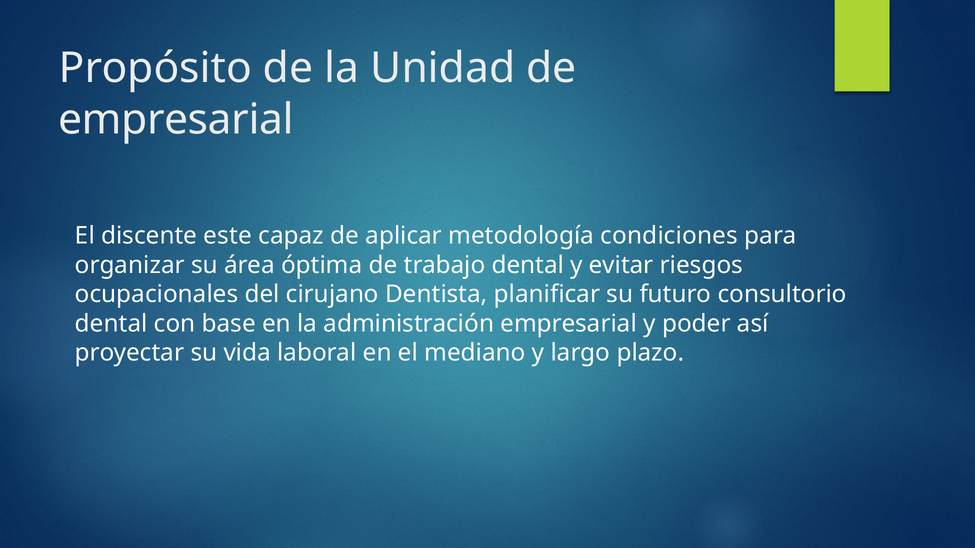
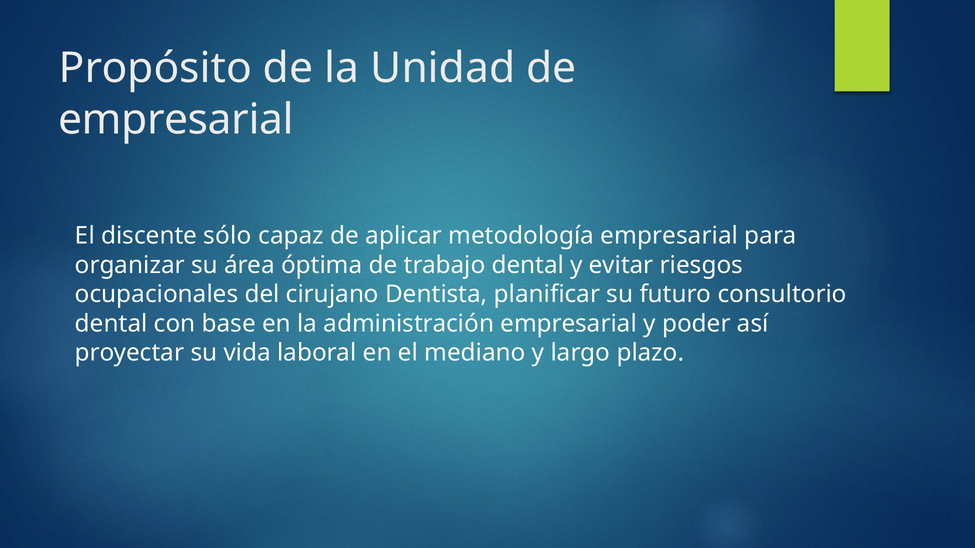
este: este -> sólo (228, 236)
metodología condiciones: condiciones -> empresarial (669, 236)
